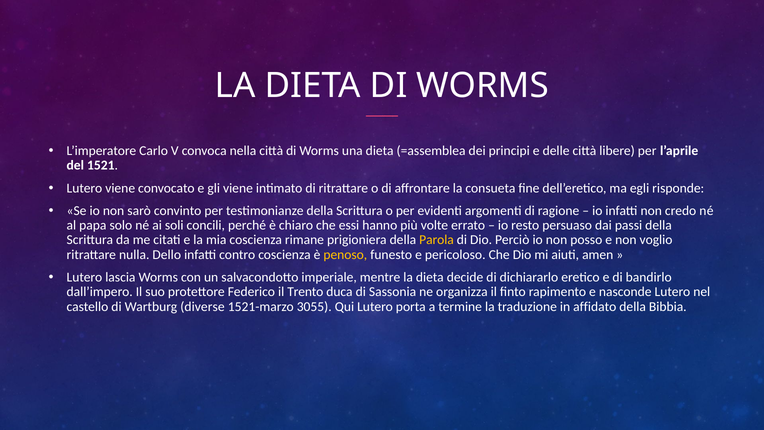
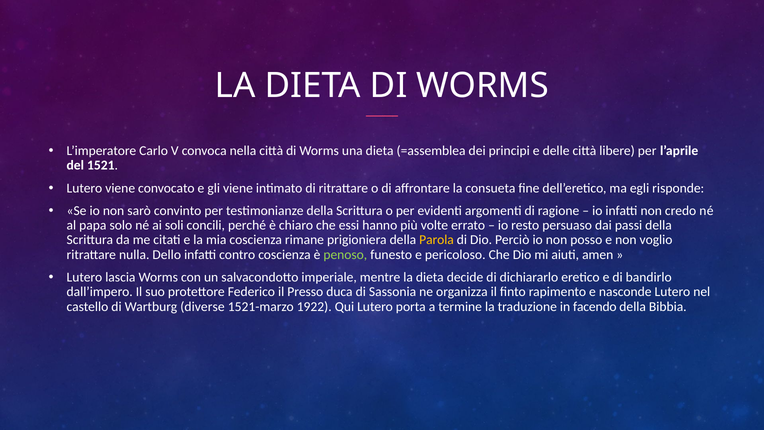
penoso colour: yellow -> light green (345, 254)
Trento: Trento -> Presso (305, 292)
3055: 3055 -> 1922 (314, 306)
affidato: affidato -> facendo (595, 306)
